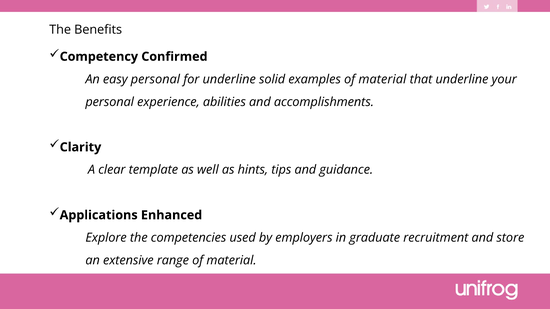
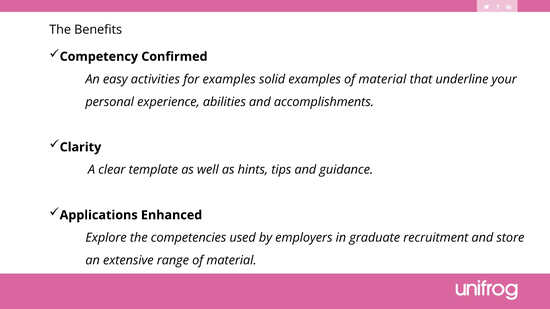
easy personal: personal -> activities (155, 79)
for underline: underline -> examples (229, 79)
